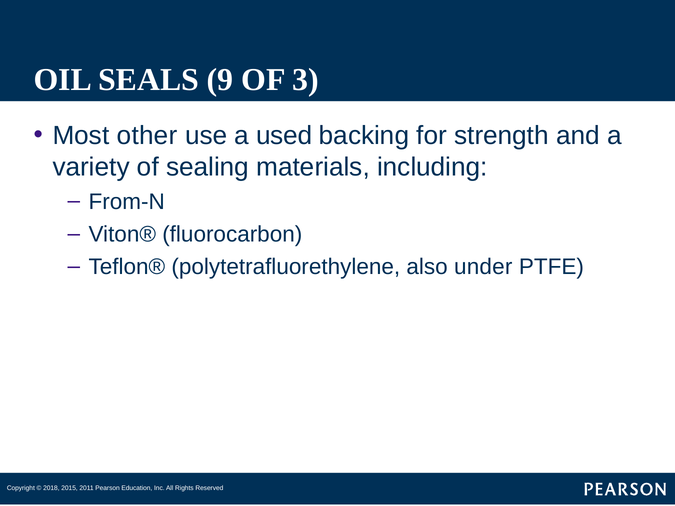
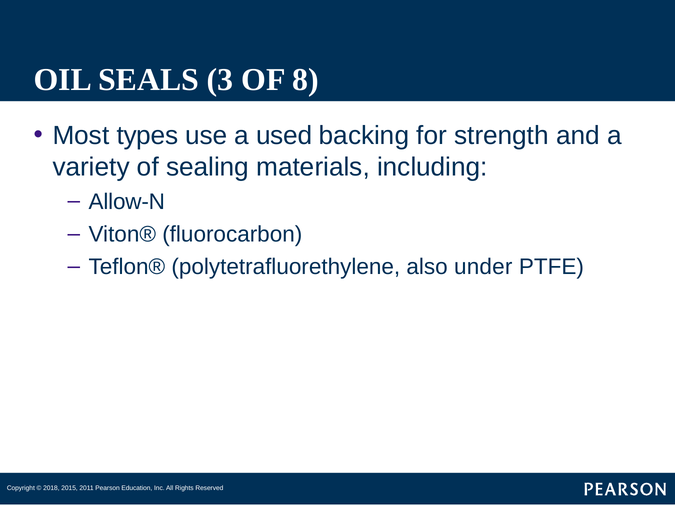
9: 9 -> 3 (220, 80)
3: 3 -> 8 (306, 80)
other: other -> types (147, 136)
From-N: From-N -> Allow-N (127, 202)
